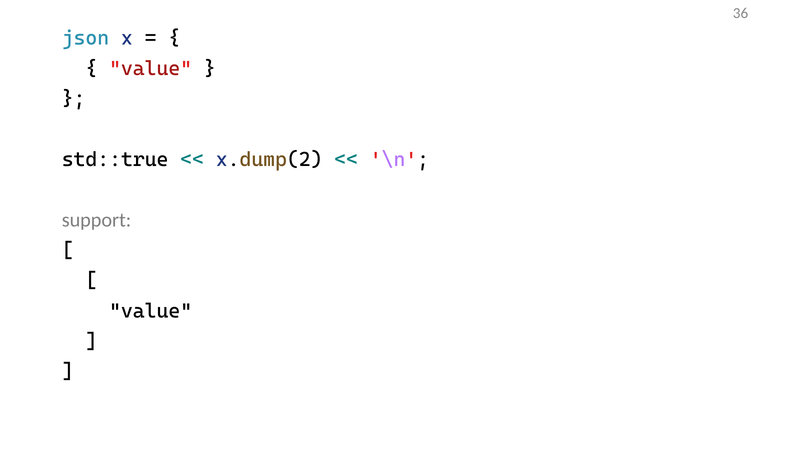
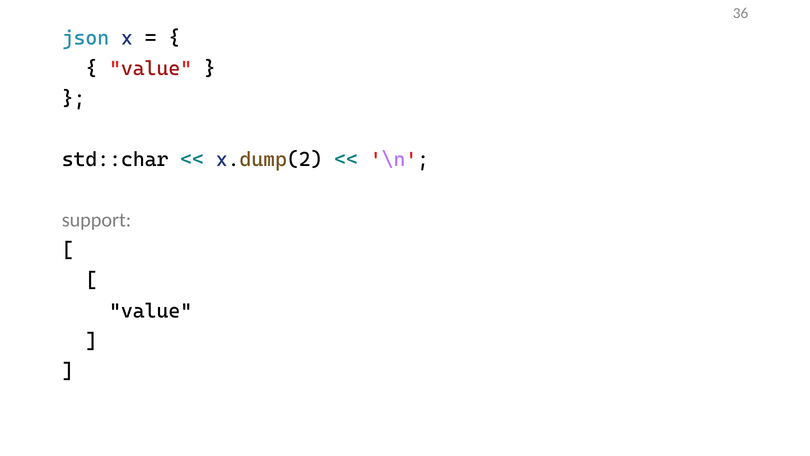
std::true: std::true -> std::char (115, 159)
